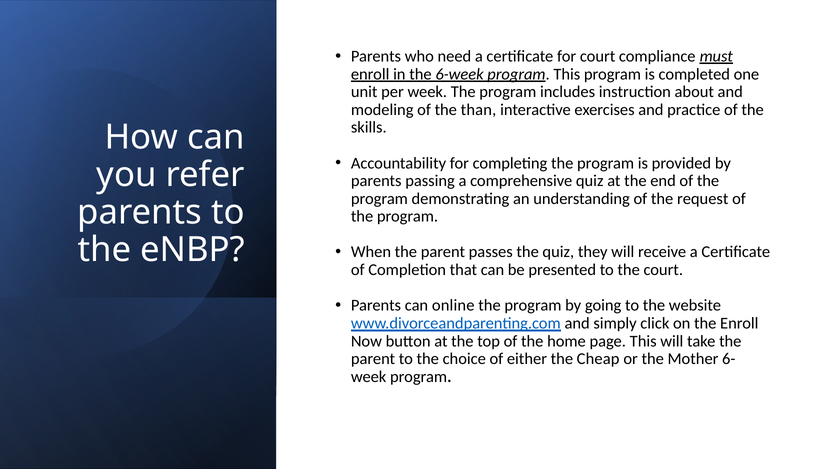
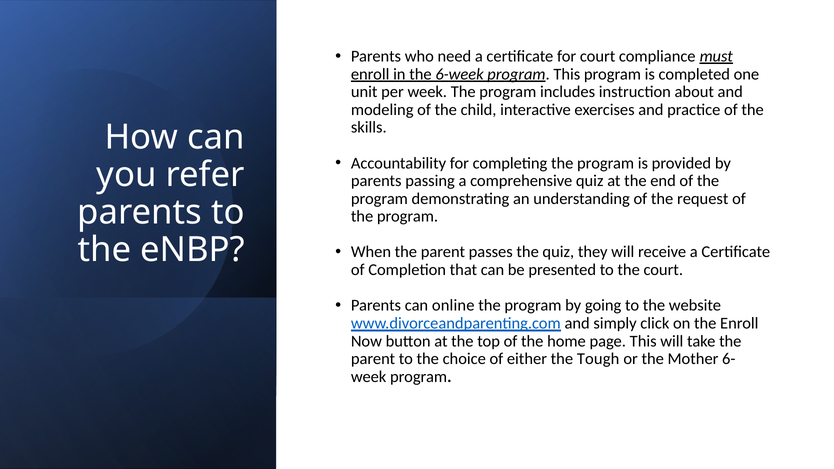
than: than -> child (479, 110)
Cheap: Cheap -> Tough (598, 359)
